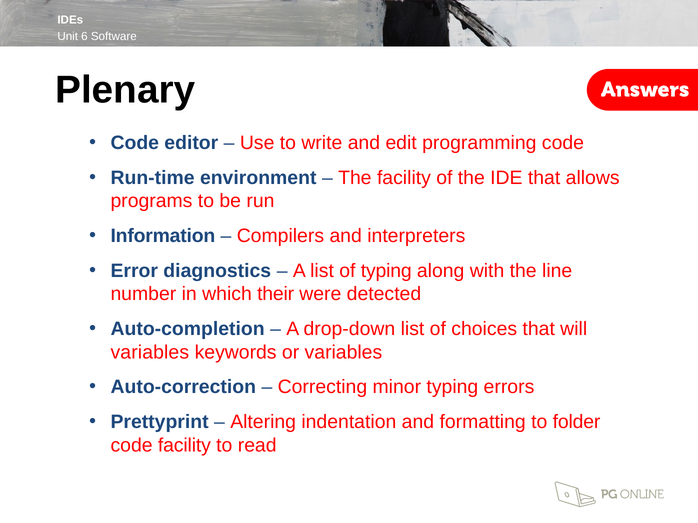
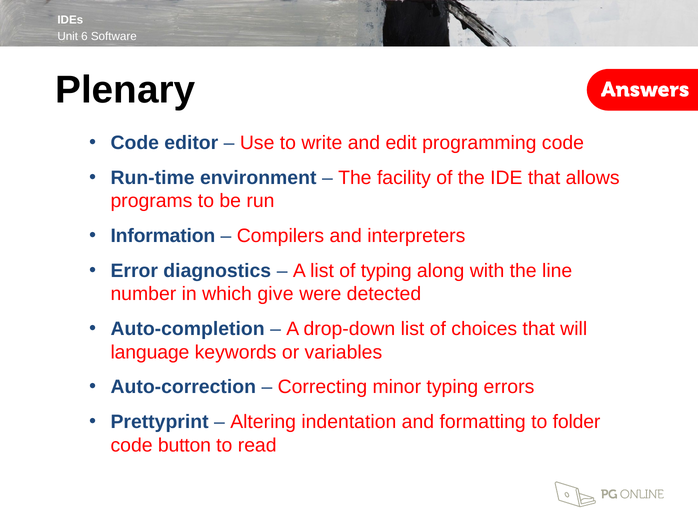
their: their -> give (275, 294)
variables: variables -> language (150, 353)
code facility: facility -> button (184, 446)
